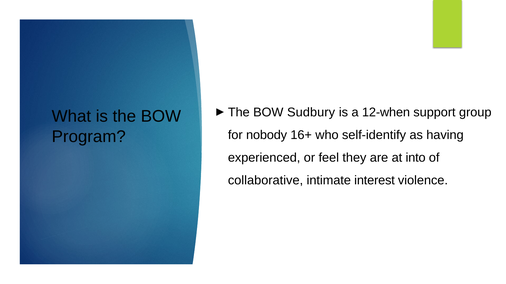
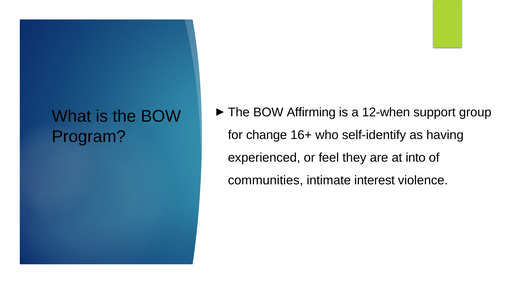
Sudbury: Sudbury -> Affirming (311, 113)
nobody: nobody -> change (267, 135)
collaborative: collaborative -> communities (266, 181)
